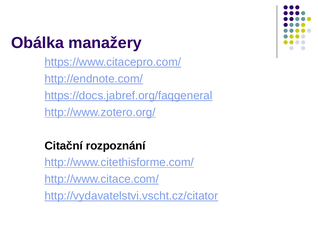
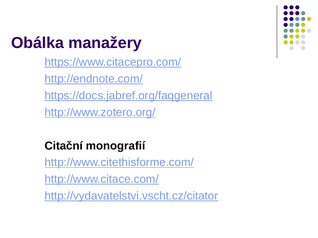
rozpoznání: rozpoznání -> monografií (116, 146)
